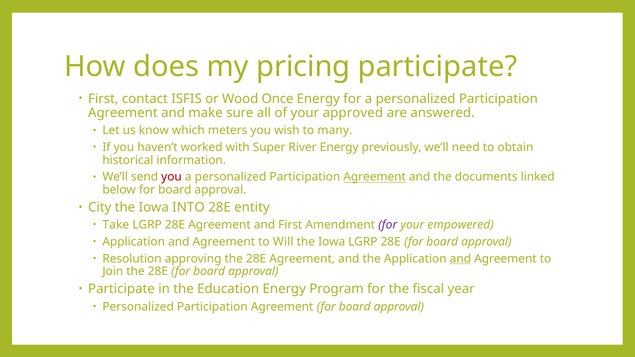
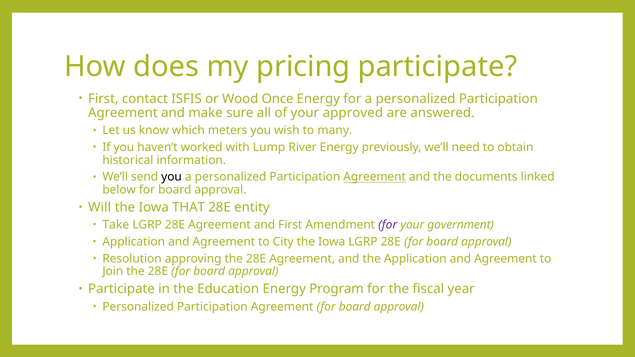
Super: Super -> Lump (269, 147)
you colour: red -> black (172, 177)
City: City -> Will (100, 208)
INTO: INTO -> THAT (189, 208)
empowered: empowered -> government (461, 225)
Will: Will -> City (283, 242)
and underline: present -> none (460, 259)
